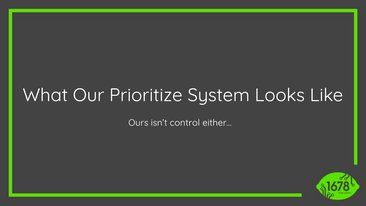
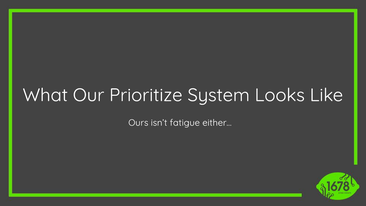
control: control -> fatigue (185, 123)
